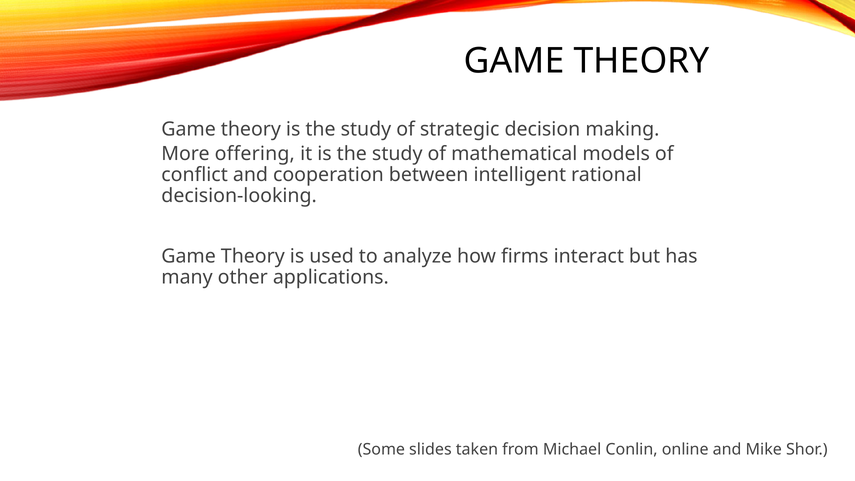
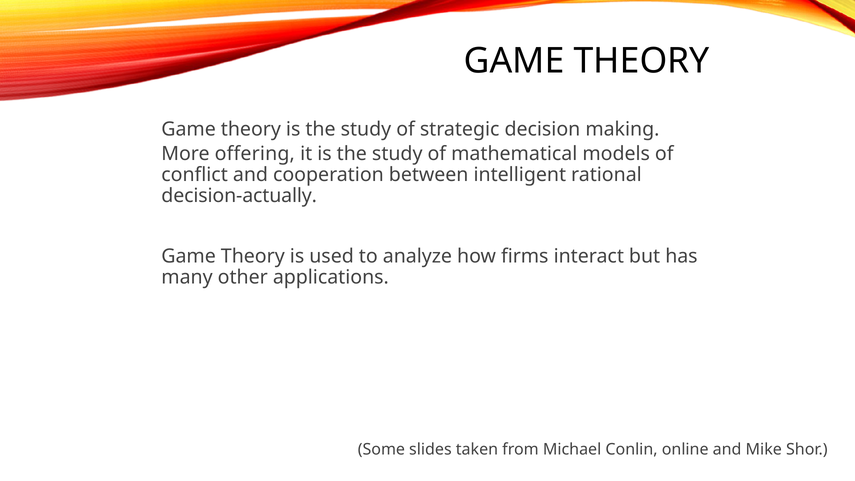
decision-looking: decision-looking -> decision-actually (239, 196)
